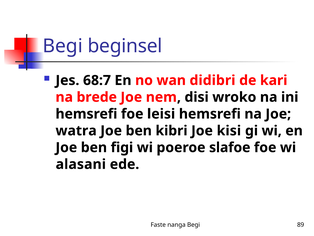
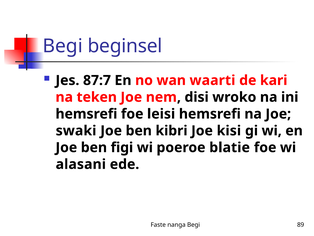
68:7: 68:7 -> 87:7 (97, 80)
didibri: didibri -> waarti (212, 80)
brede: brede -> teken (97, 97)
watra: watra -> swaki (76, 130)
slafoe: slafoe -> blatie (230, 147)
